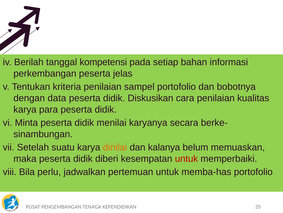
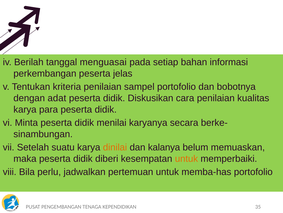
kompetensi: kompetensi -> menguasai (103, 62)
data: data -> adat (57, 98)
untuk colour: red -> orange (186, 158)
